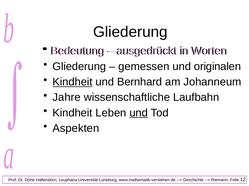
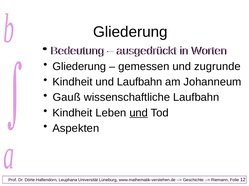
originalen: originalen -> zugrunde (217, 67)
Kindheit underline: present -> none (72, 82)
und Bernhard: Bernhard -> Laufbahn (140, 82)
Jahre: Jahre -> Gauß (67, 98)
